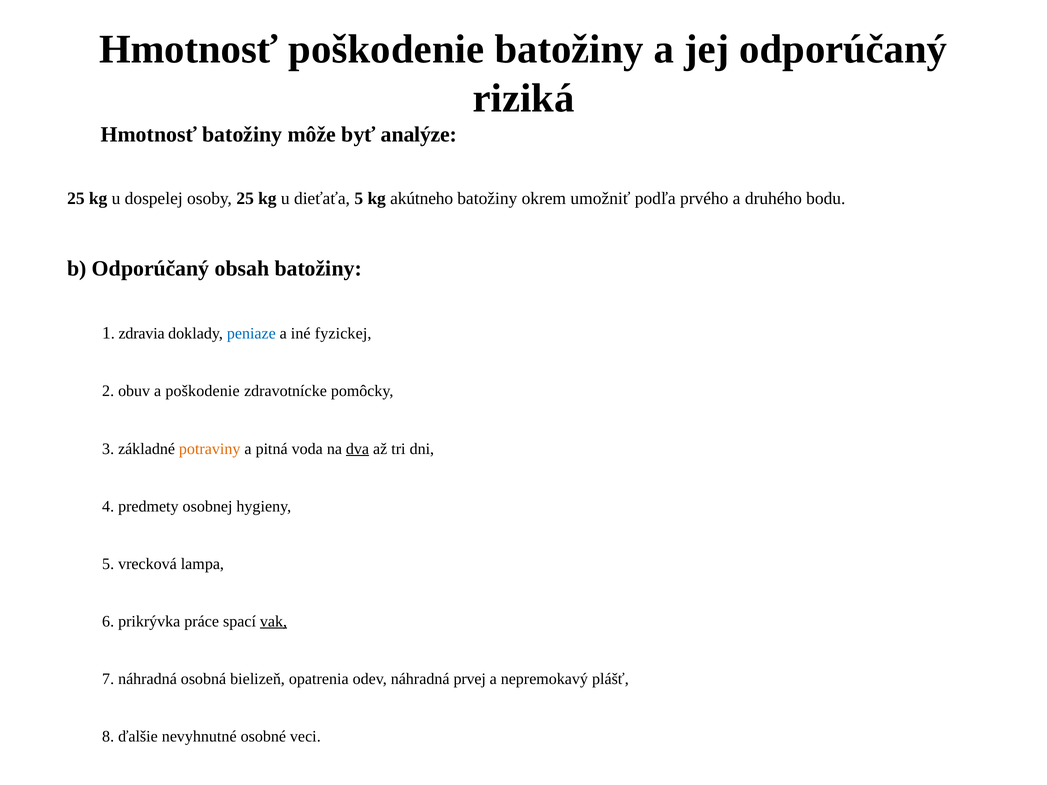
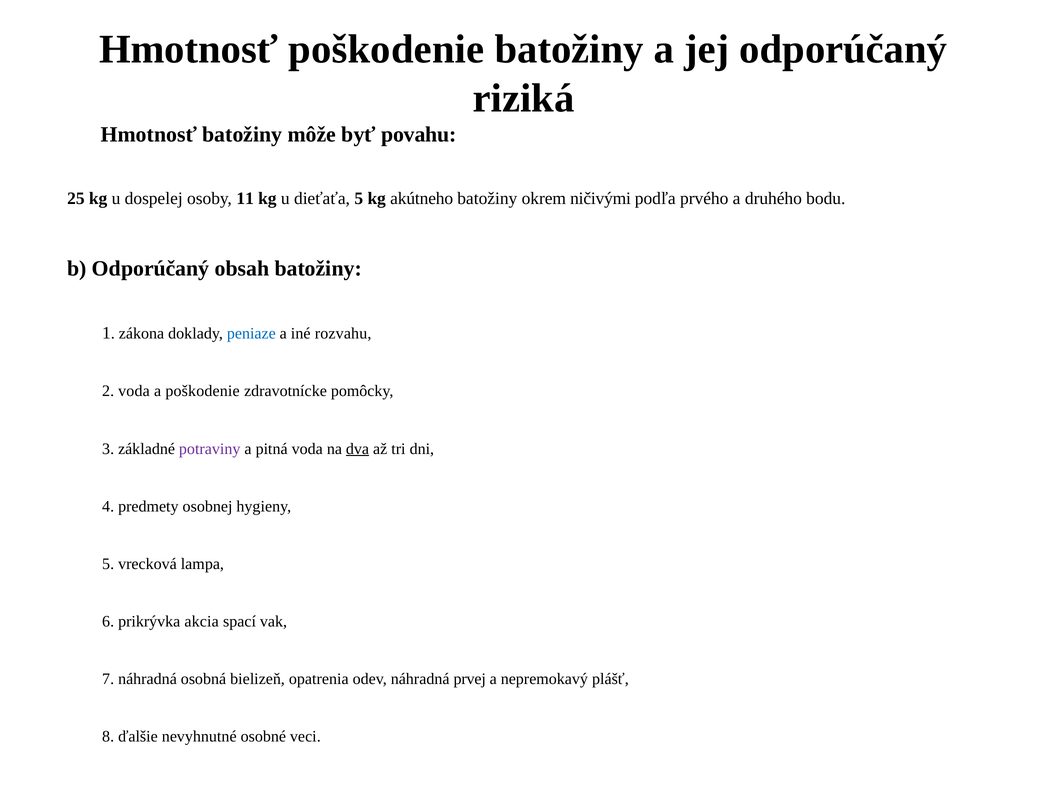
analýze: analýze -> povahu (419, 134)
osoby 25: 25 -> 11 (245, 199)
umožniť: umožniť -> ničivými (601, 199)
zdravia: zdravia -> zákona (142, 334)
fyzickej: fyzickej -> rozvahu (343, 334)
2 obuv: obuv -> voda (134, 391)
potraviny colour: orange -> purple (210, 449)
práce: práce -> akcia (202, 622)
vak underline: present -> none (274, 622)
